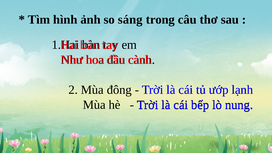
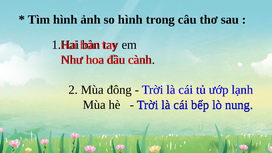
so sáng: sáng -> hình (130, 20)
